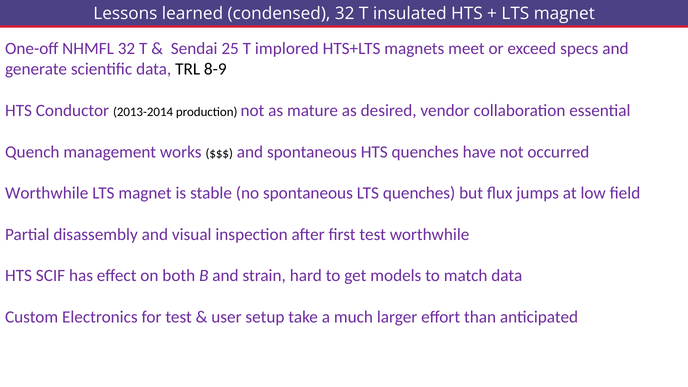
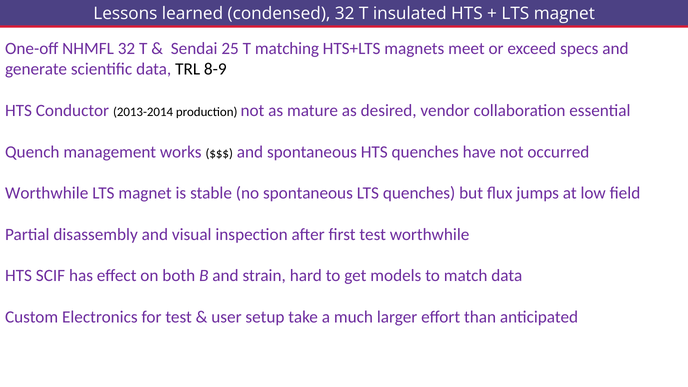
implored: implored -> matching (287, 49)
